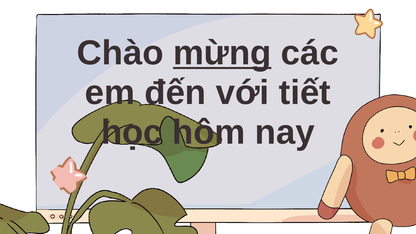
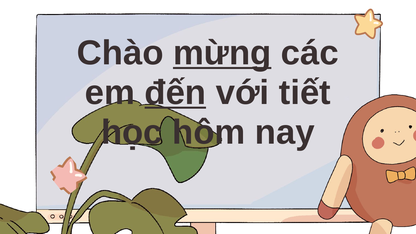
đến underline: none -> present (175, 93)
